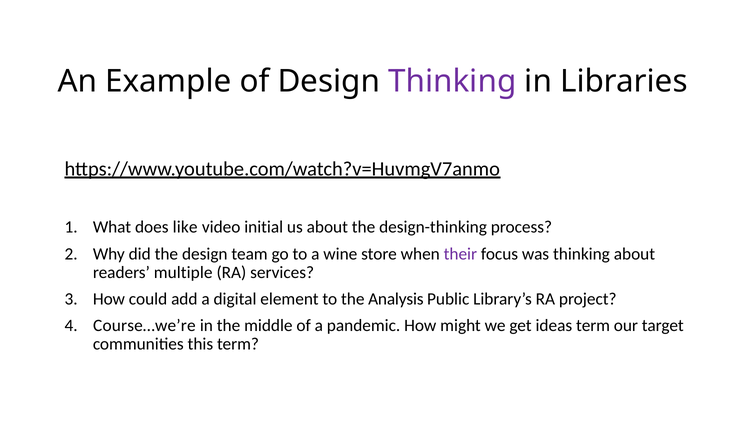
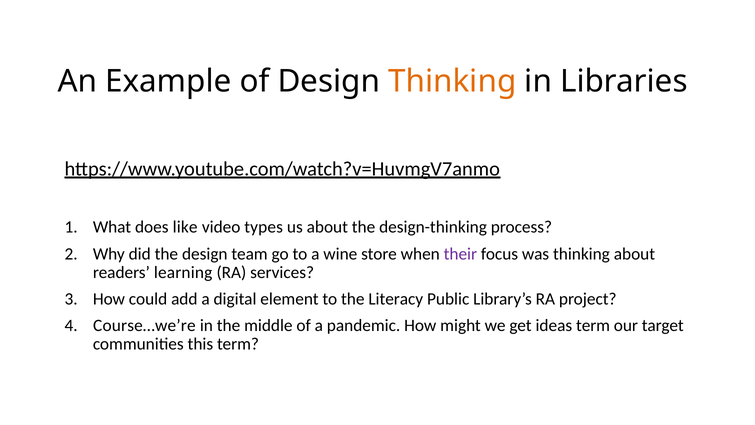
Thinking colour: purple -> orange (452, 81)
initial: initial -> types (264, 227)
multiple: multiple -> learning (183, 272)
Analysis: Analysis -> Literacy (396, 299)
